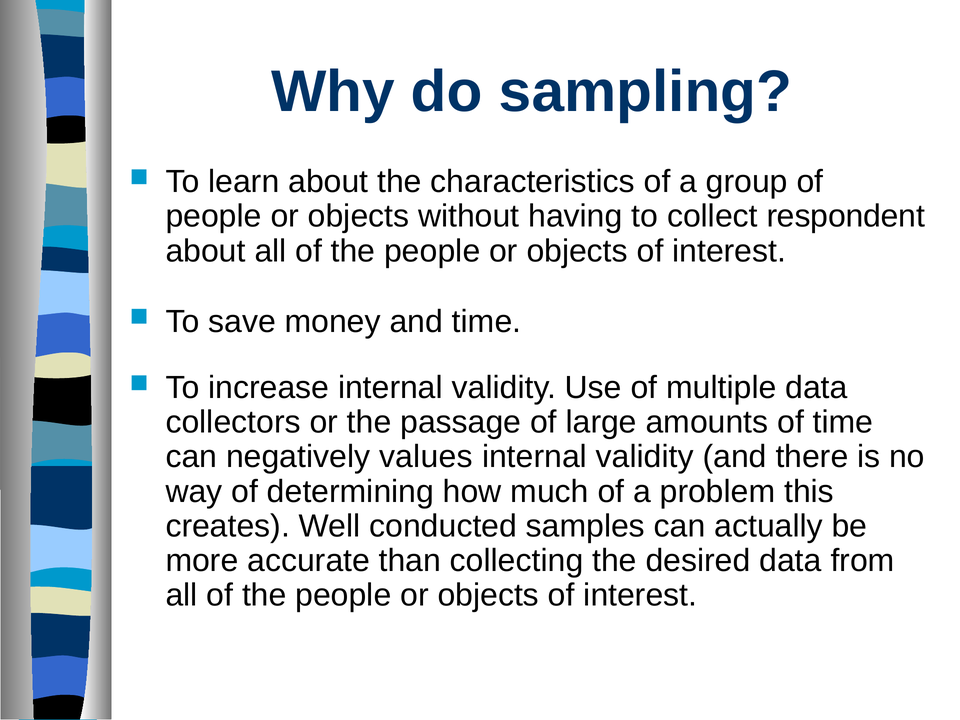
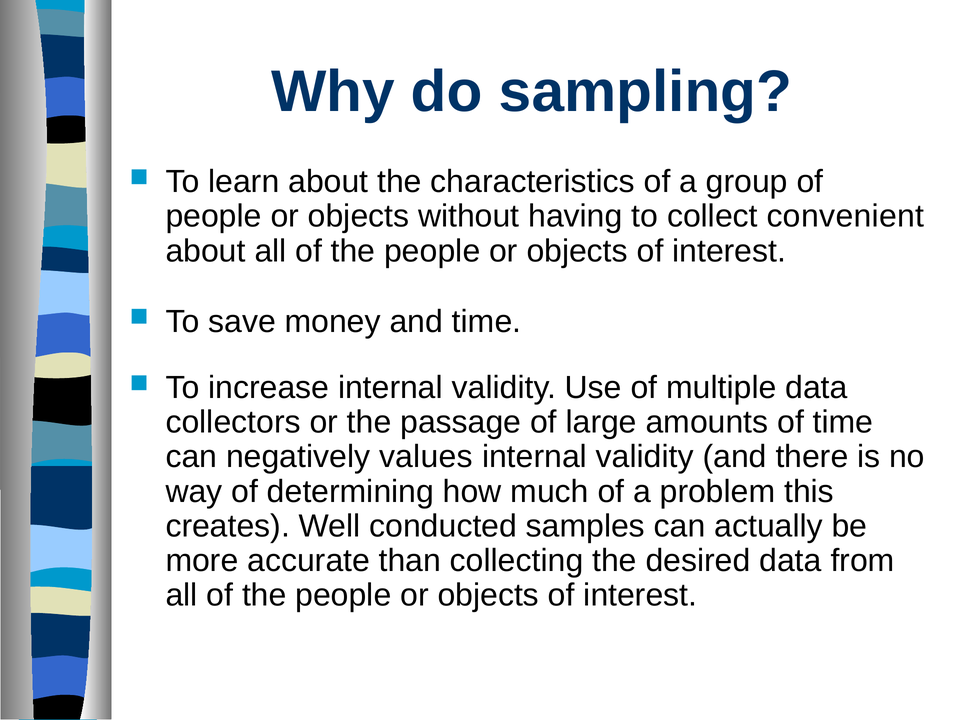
respondent: respondent -> convenient (845, 216)
